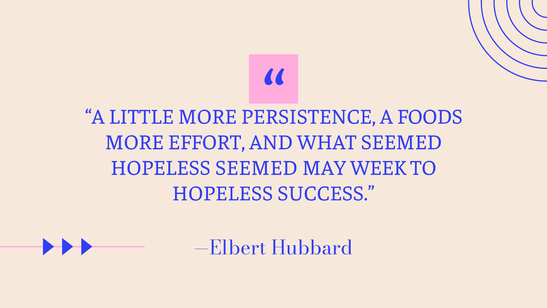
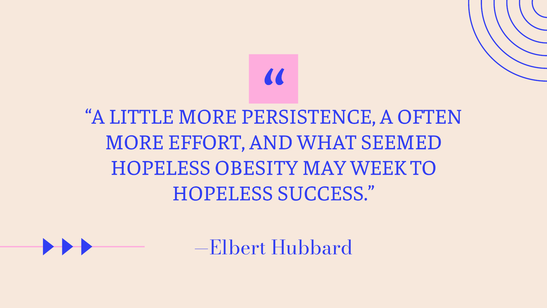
FOODS: FOODS -> OFTEN (430, 117)
HOPELESS SEEMED: SEEMED -> OBESITY (256, 168)
